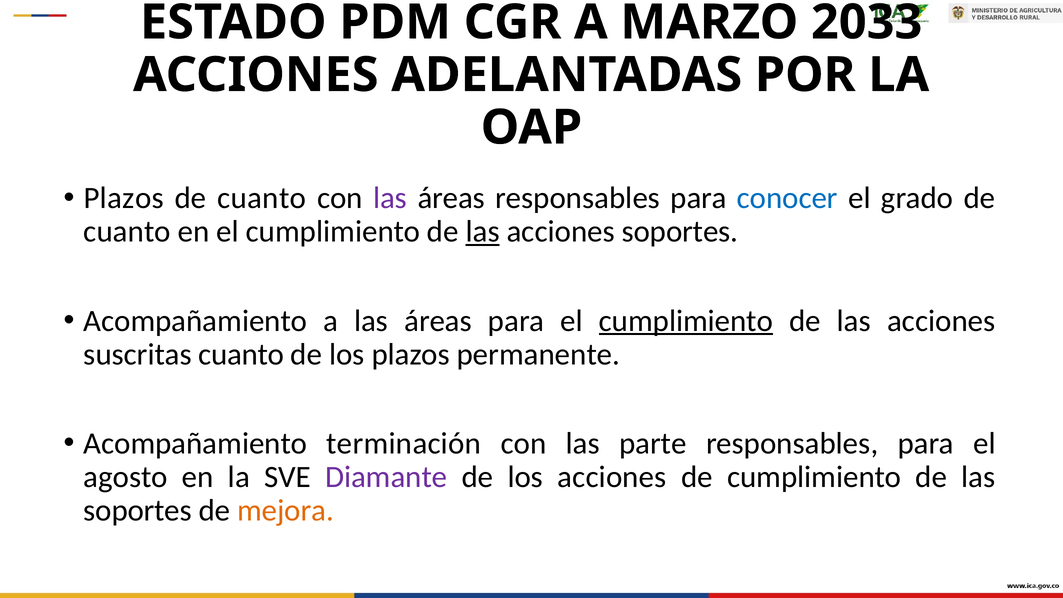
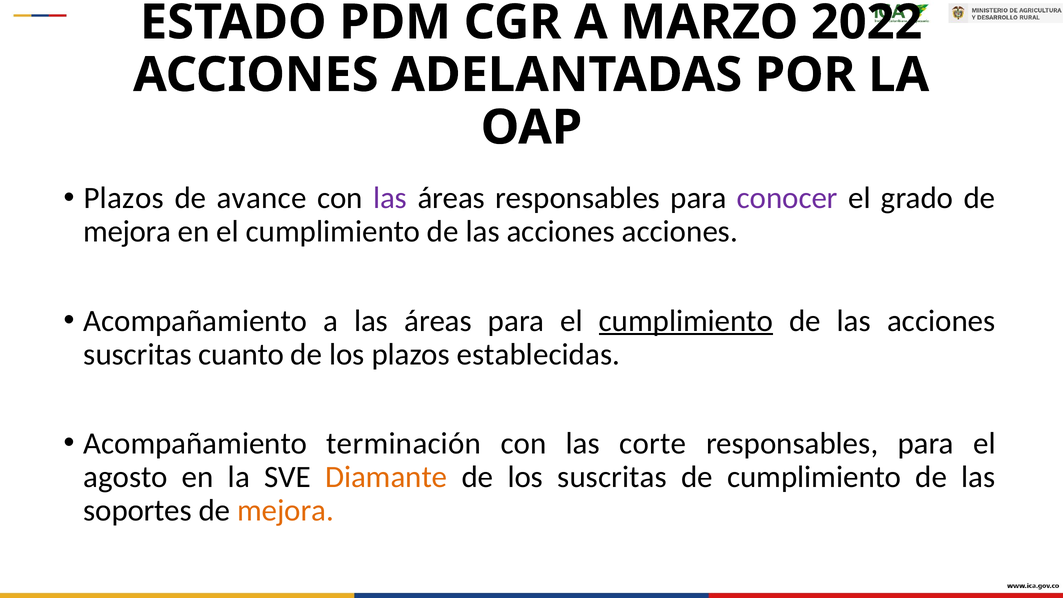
2033: 2033 -> 2022 (867, 22)
cuanto: cuanto -> avance (262, 198)
conocer colour: blue -> purple (787, 198)
cuanto: cuanto -> mejora (127, 232)
las underline: present -> none (483, 232)
acciones soportes: soportes -> acciones (680, 232)
permanente: permanente -> establecidas (538, 354)
parte: parte -> corte (653, 443)
Diamante colour: purple -> orange (386, 477)
los acciones: acciones -> suscritas (612, 477)
